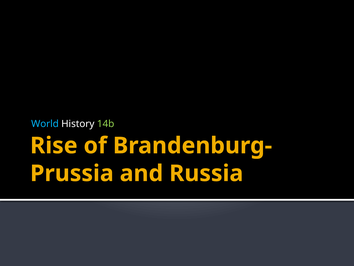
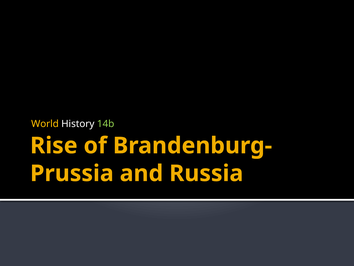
World colour: light blue -> yellow (45, 124)
